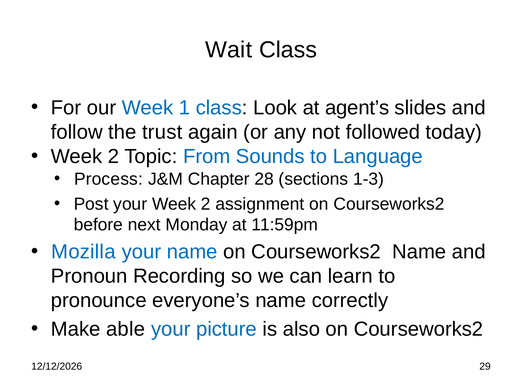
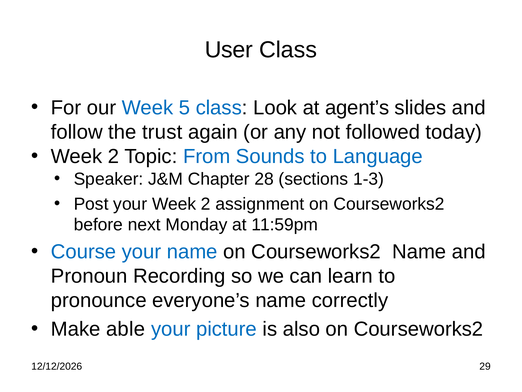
Wait: Wait -> User (229, 50)
1: 1 -> 5 (184, 108)
Process: Process -> Speaker (109, 179)
Mozilla: Mozilla -> Course (84, 251)
